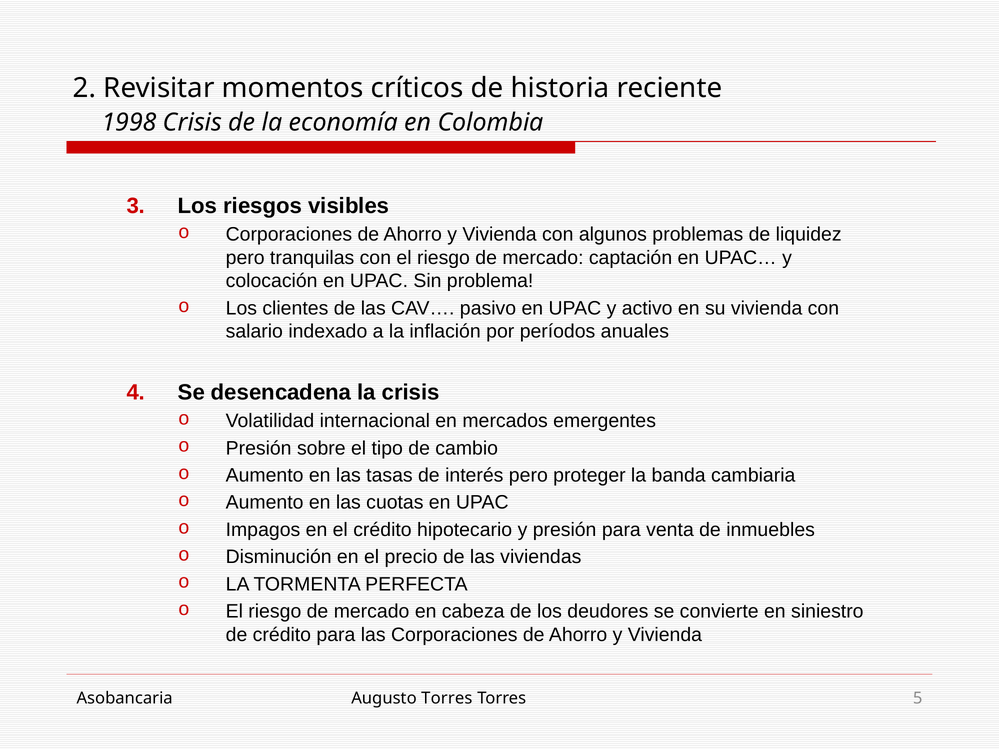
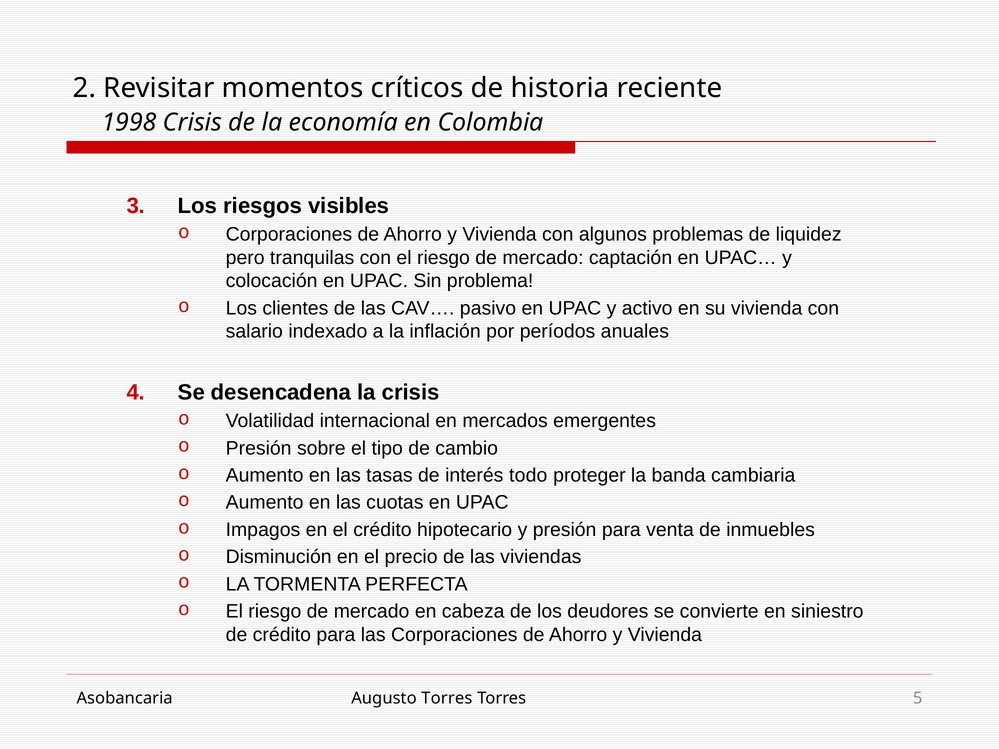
interés pero: pero -> todo (528, 475)
